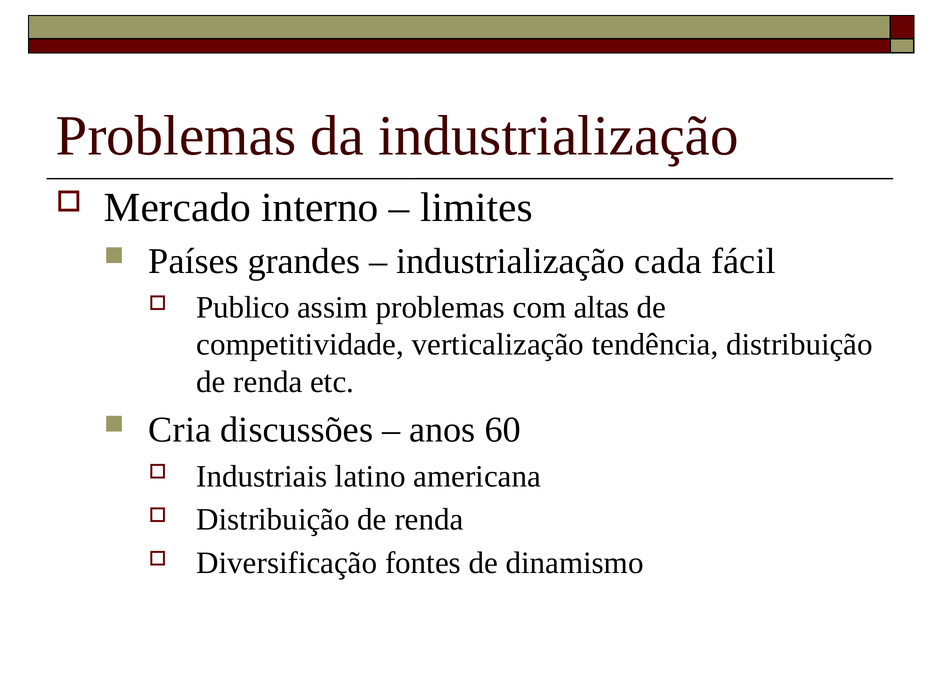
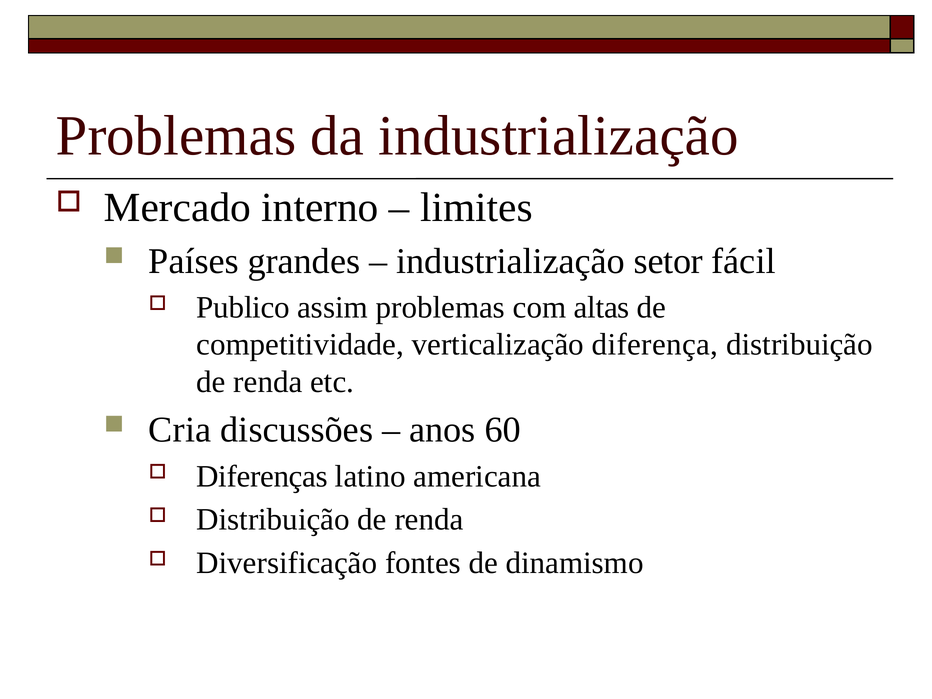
cada: cada -> setor (668, 261)
tendência: tendência -> diferença (655, 345)
Industriais: Industriais -> Diferenças (262, 476)
